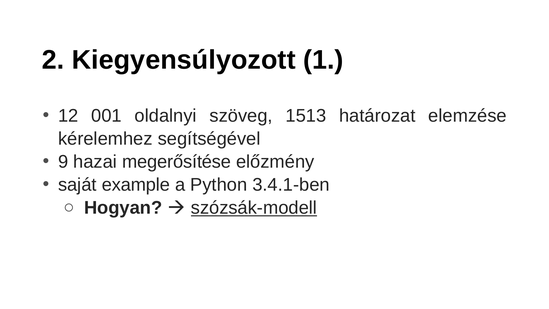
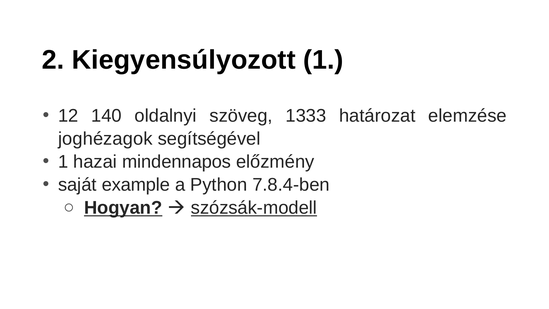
001: 001 -> 140 (107, 116)
1513: 1513 -> 1333 (306, 116)
kérelemhez: kérelemhez -> joghézagok (105, 139)
9: 9 -> 1 (63, 162)
megerősítése: megerősítése -> mindennapos (177, 162)
3.4.1-ben: 3.4.1-ben -> 7.8.4-ben (291, 185)
Hogyan underline: none -> present (123, 208)
